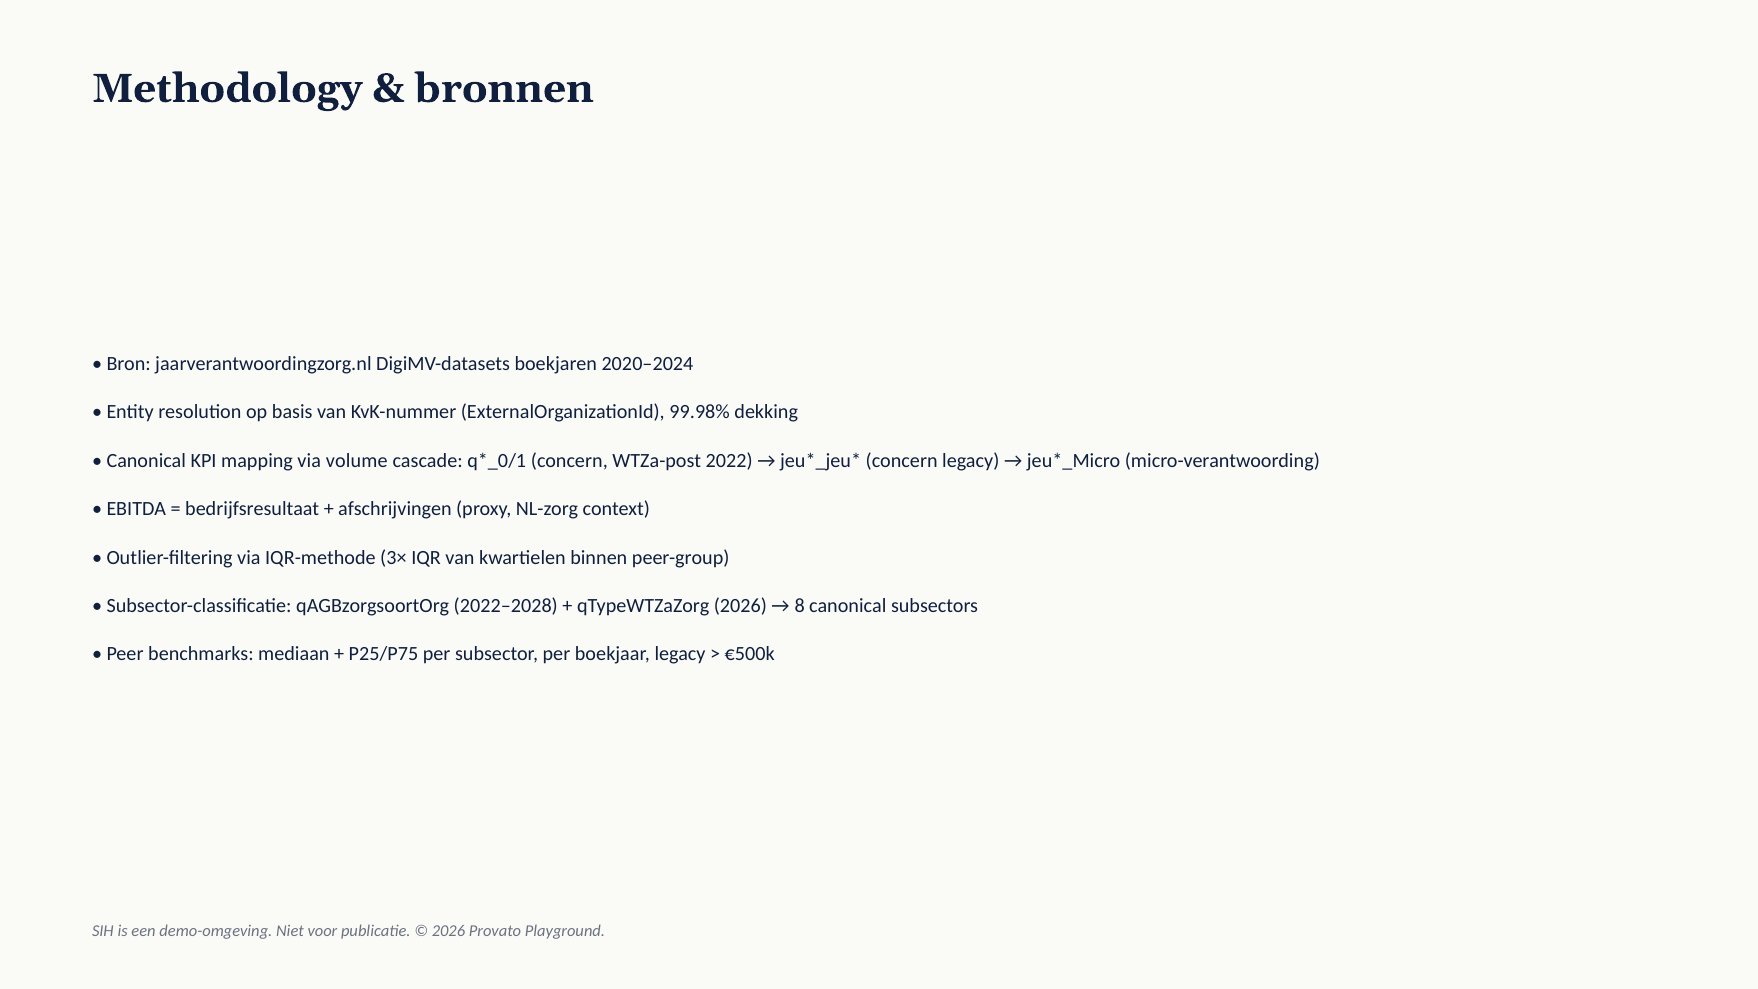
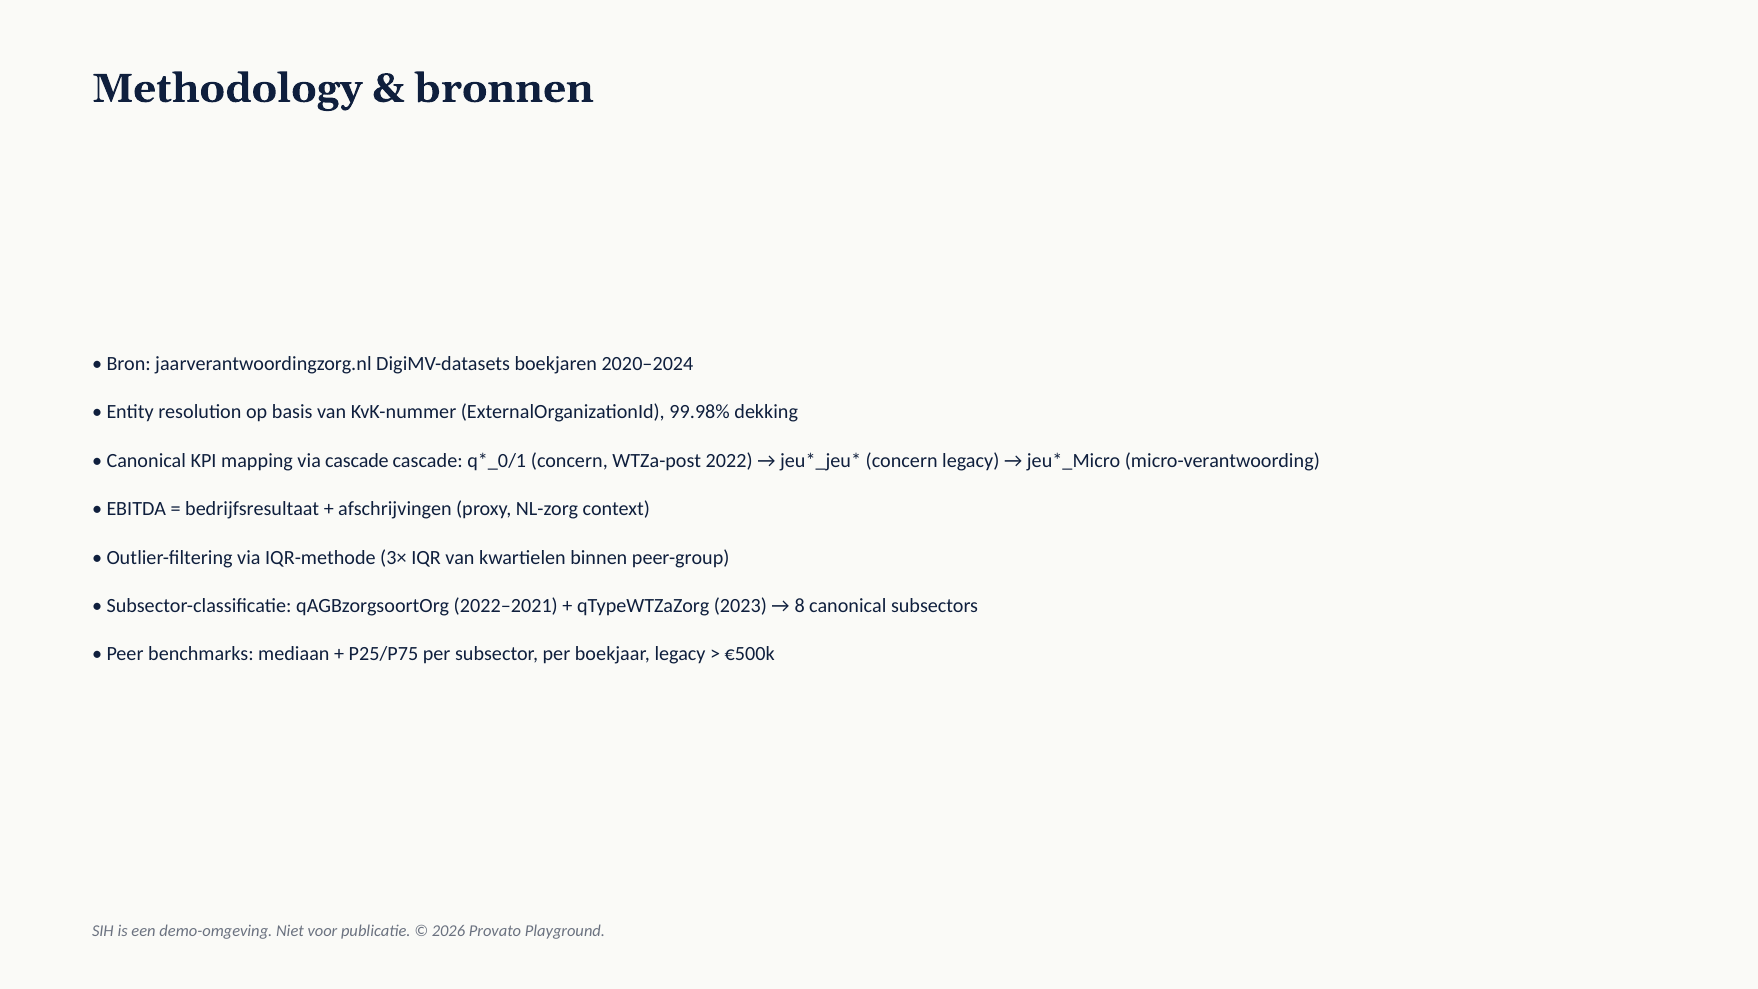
via volume: volume -> cascade (357, 461)
2022–2028: 2022–2028 -> 2022–2021 (506, 606)
qTypeWTZaZorg 2026: 2026 -> 2023 (740, 606)
